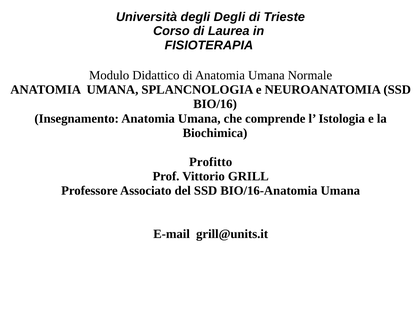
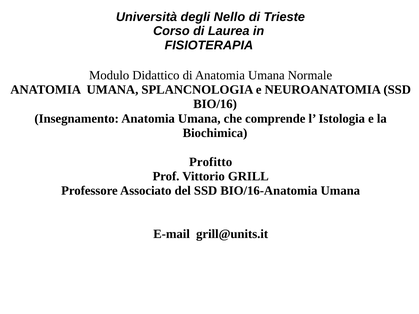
degli Degli: Degli -> Nello (229, 17)
